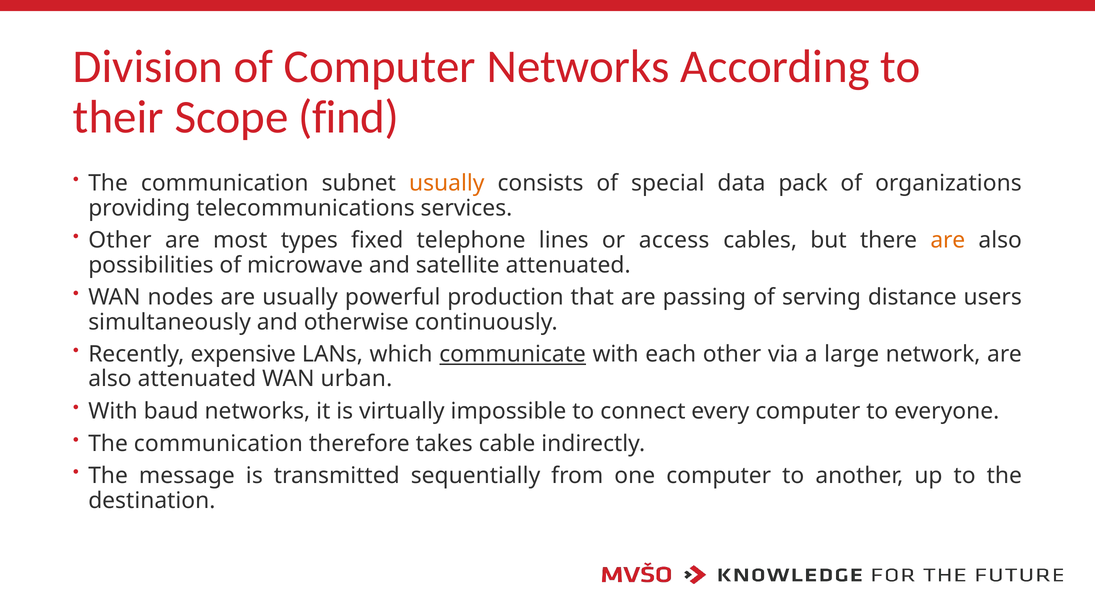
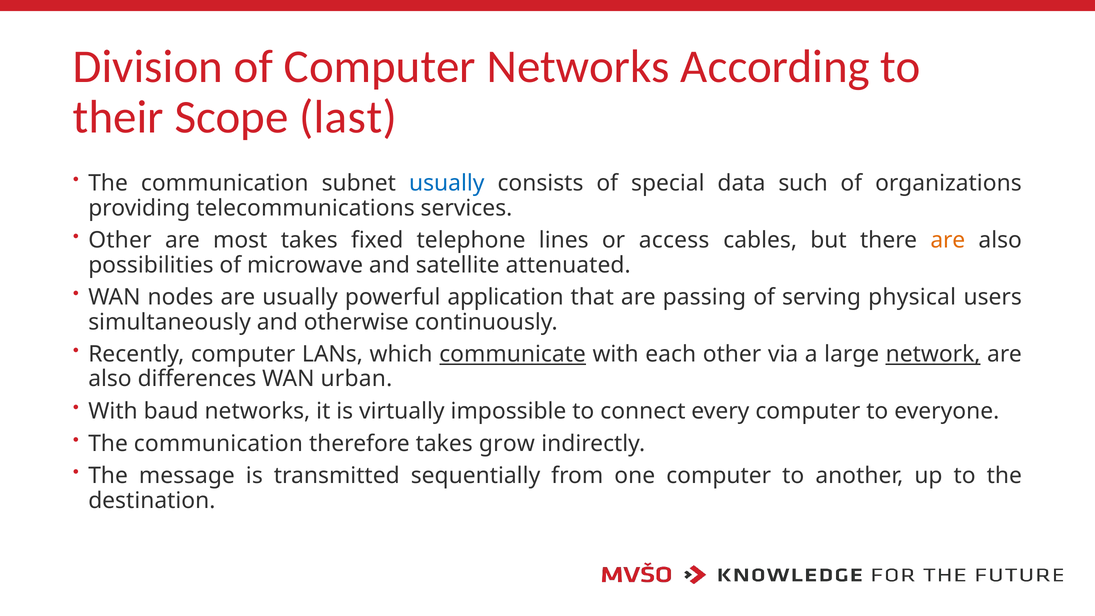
find: find -> last (348, 117)
usually colour: orange -> blue (447, 183)
pack: pack -> such (803, 183)
most types: types -> takes (309, 240)
production: production -> application (506, 297)
distance: distance -> physical (912, 297)
Recently expensive: expensive -> computer (243, 354)
network underline: none -> present (933, 354)
also attenuated: attenuated -> differences (197, 379)
cable: cable -> grow (507, 444)
